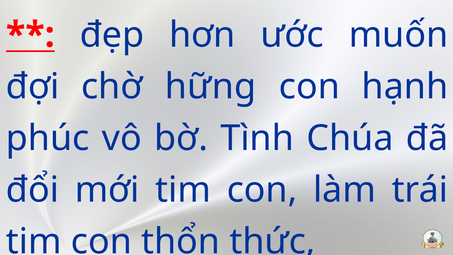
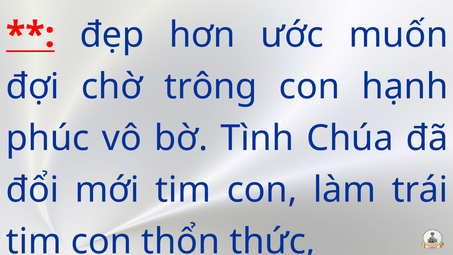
hững: hững -> trông (211, 87)
